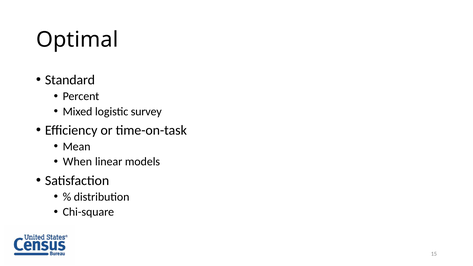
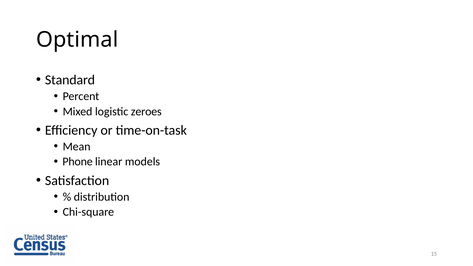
survey: survey -> zeroes (146, 112)
When: When -> Phone (78, 162)
